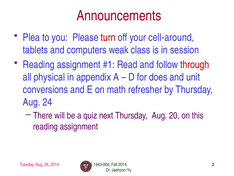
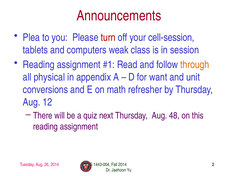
cell-around: cell-around -> cell-session (171, 37)
through colour: red -> orange (195, 64)
does: does -> want (158, 77)
24: 24 -> 12 (47, 102)
20: 20 -> 48 (174, 115)
